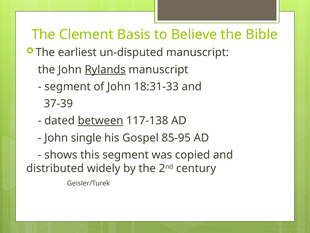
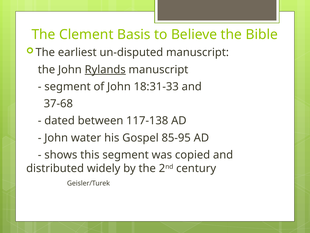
37-39: 37-39 -> 37-68 (58, 103)
between underline: present -> none (101, 121)
single: single -> water (86, 138)
